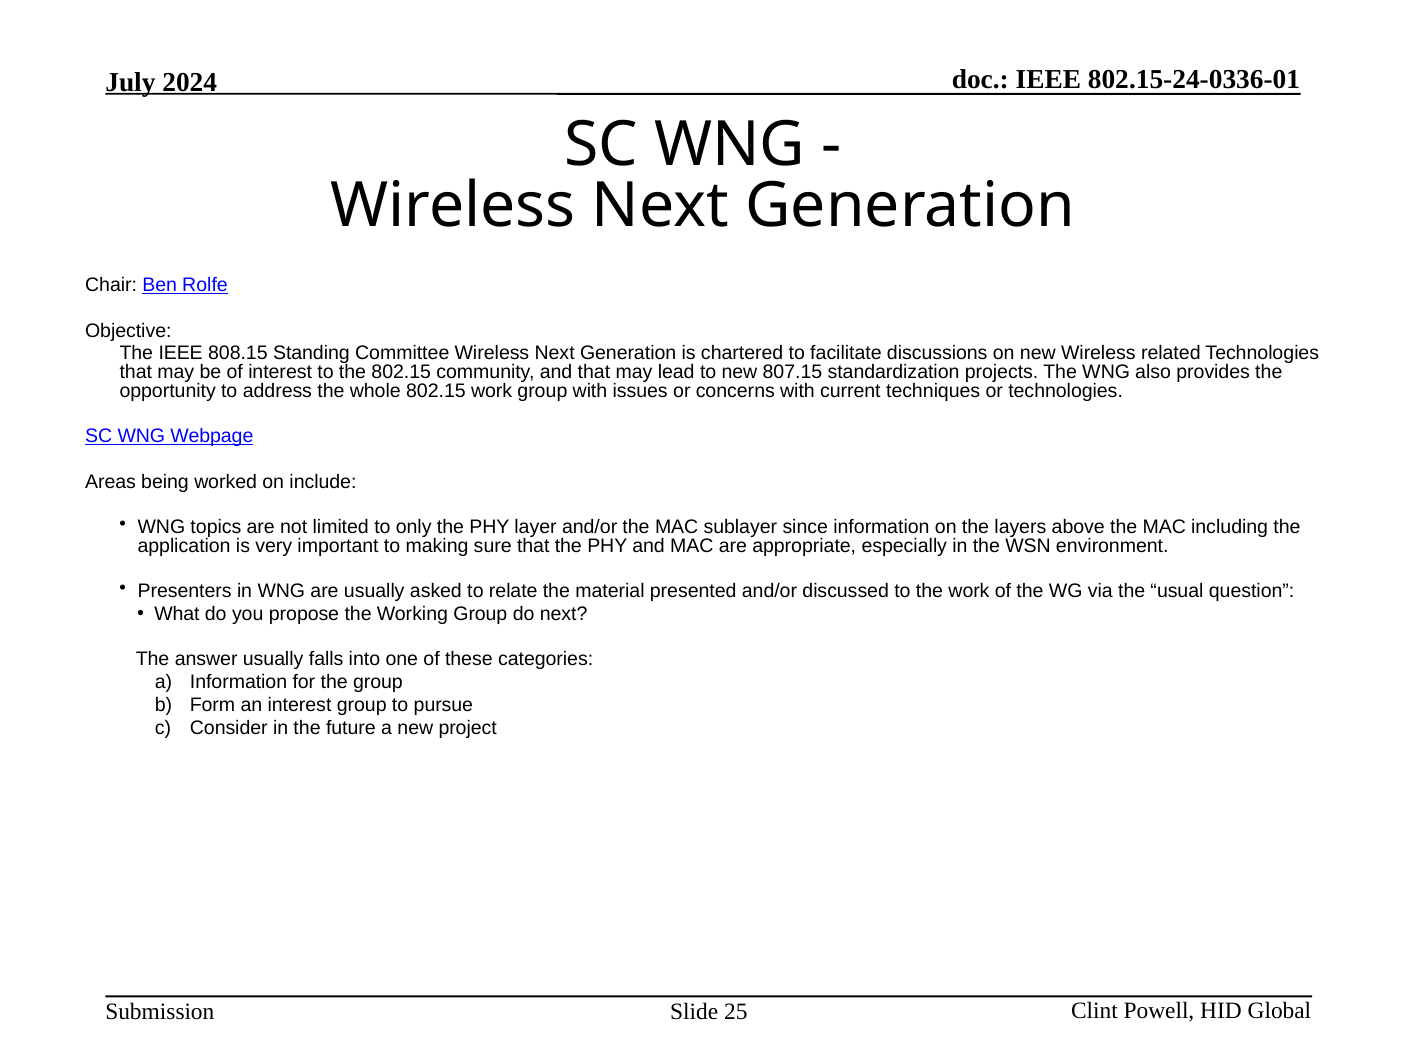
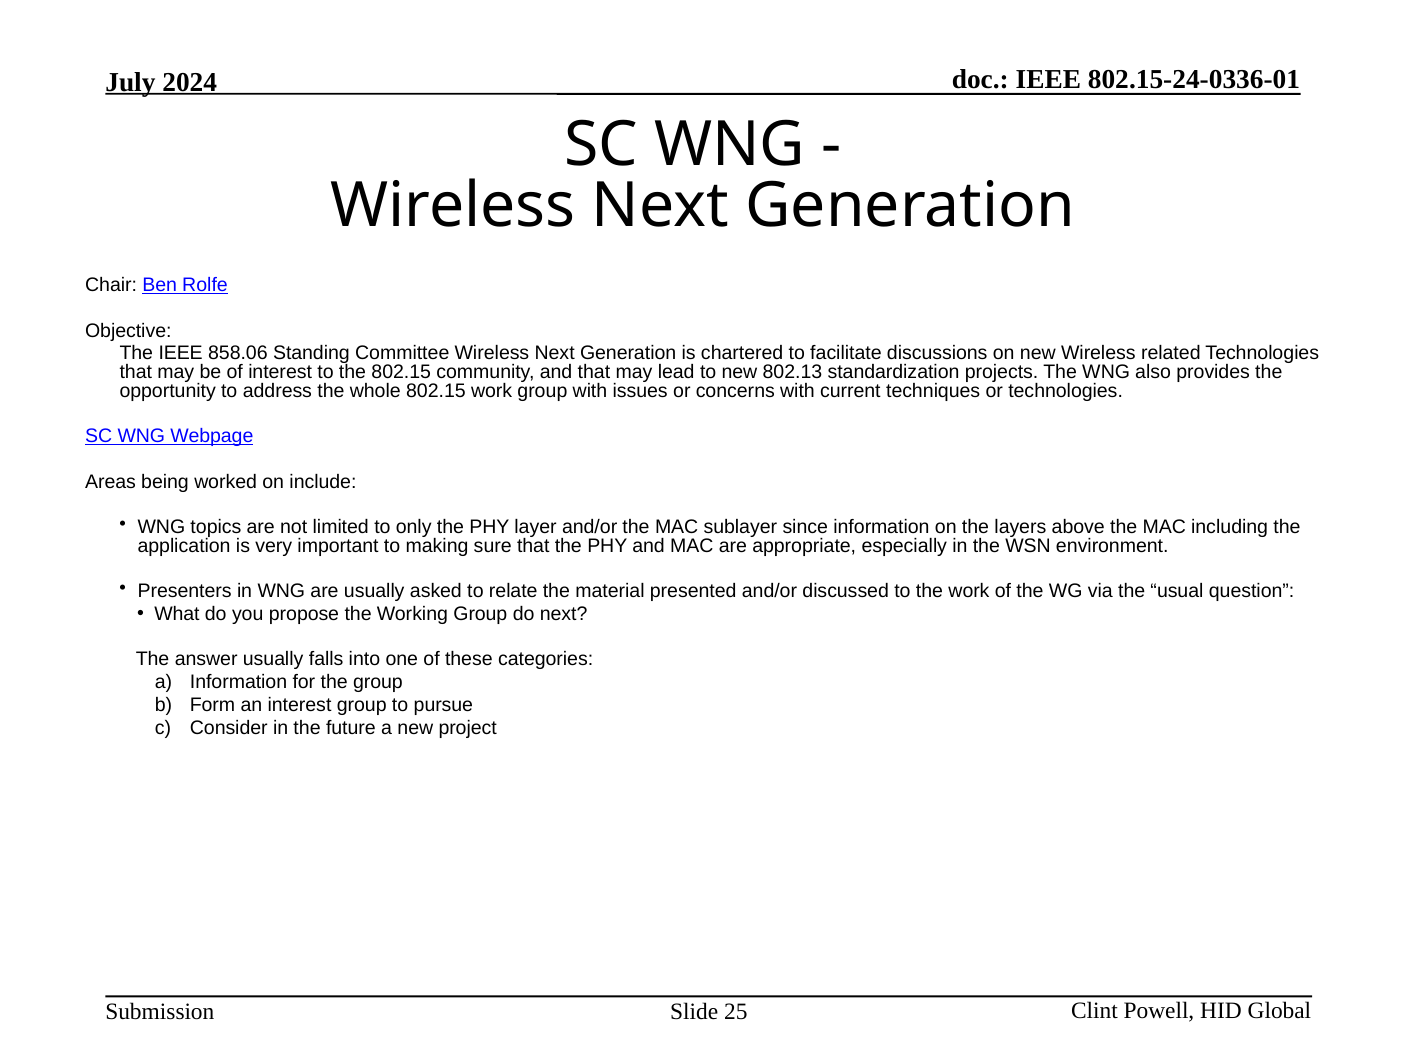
808.15: 808.15 -> 858.06 (238, 353)
807.15: 807.15 -> 802.13 (792, 372)
